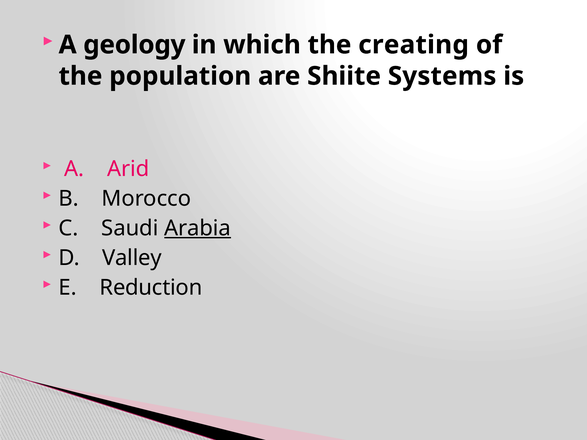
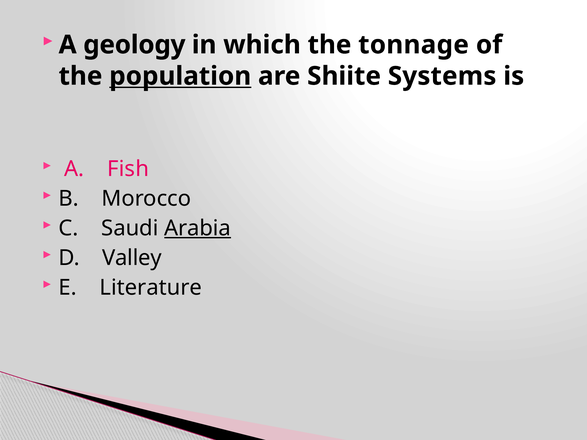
creating: creating -> tonnage (414, 45)
population underline: none -> present (180, 76)
Arid: Arid -> Fish (128, 169)
Reduction: Reduction -> Literature (151, 288)
